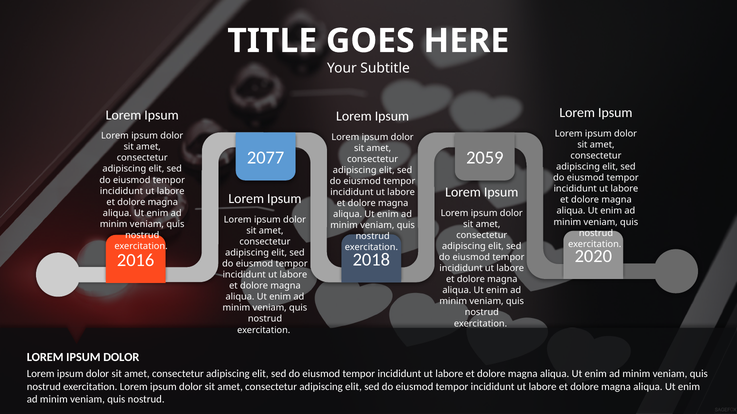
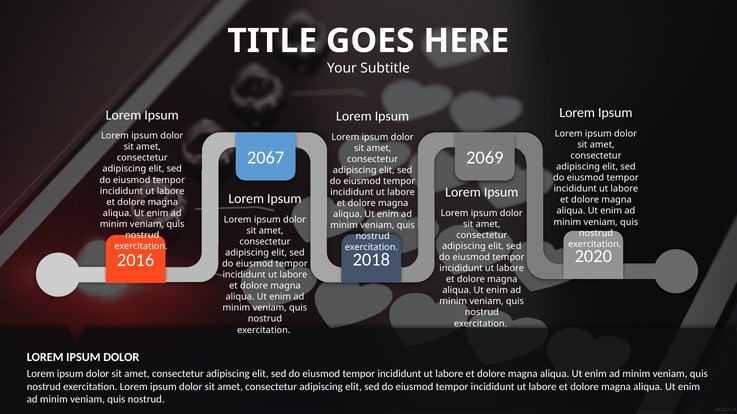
2077: 2077 -> 2067 (266, 158)
2059: 2059 -> 2069 (485, 158)
